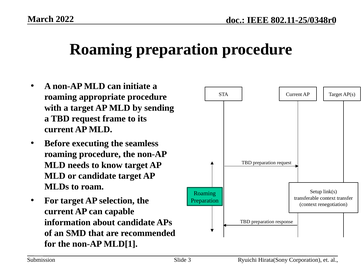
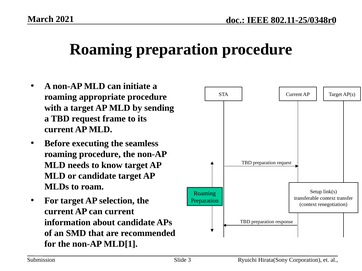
2022: 2022 -> 2021 (65, 19)
can capable: capable -> current (119, 212)
